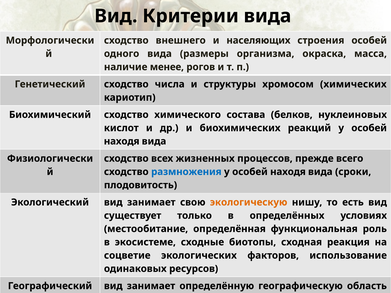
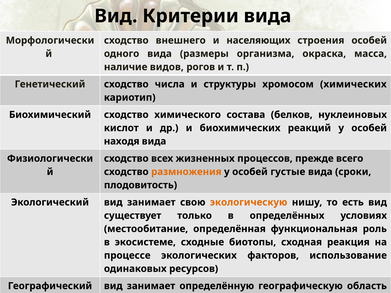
менее: менее -> видов (167, 67)
размножения colour: blue -> orange (186, 172)
находя: находя -> густые (288, 172)
соцветие: соцветие -> процессе (127, 256)
